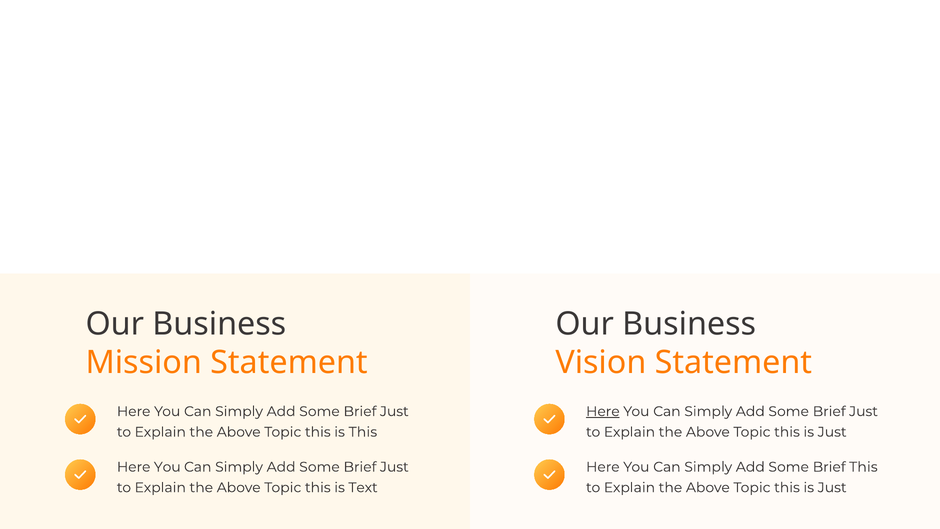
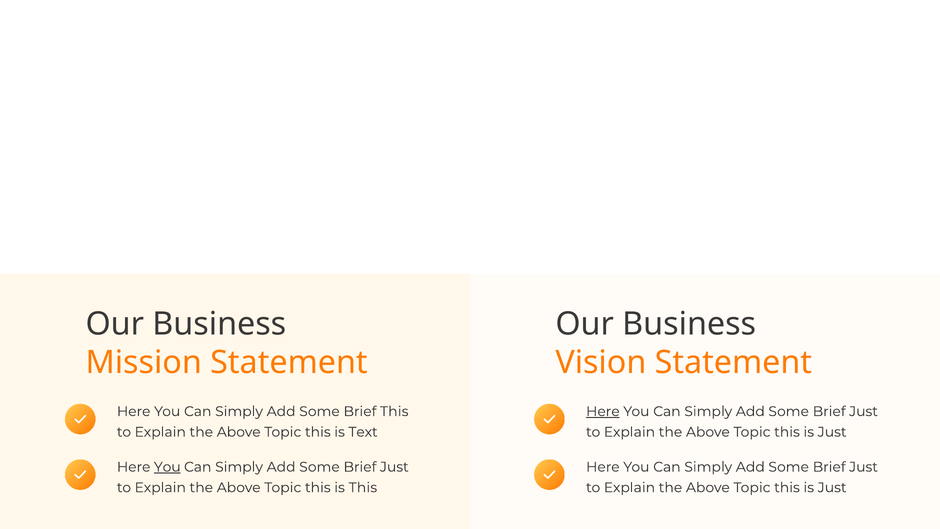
Just: Just -> This (394, 411)
is This: This -> Text (363, 432)
You underline: none -> present (167, 467)
This: This -> Just (864, 467)
is Text: Text -> This (363, 487)
